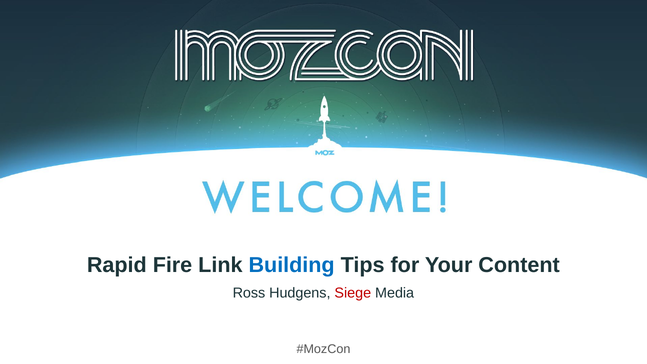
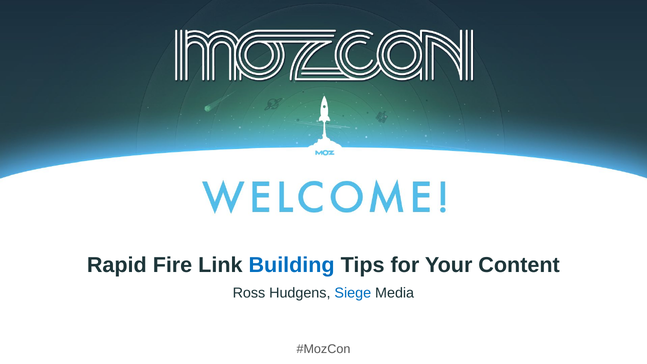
Siege colour: red -> blue (353, 293)
